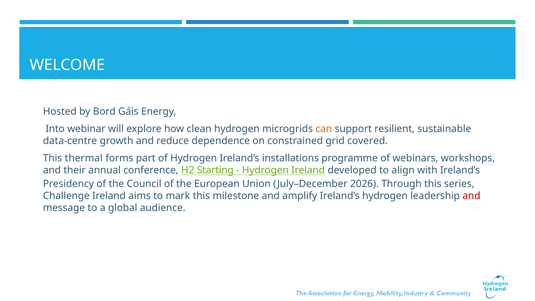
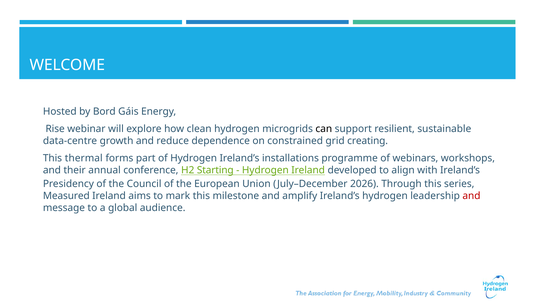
Into: Into -> Rise (55, 129)
can colour: orange -> black (324, 129)
covered: covered -> creating (368, 141)
Challenge: Challenge -> Measured (66, 196)
